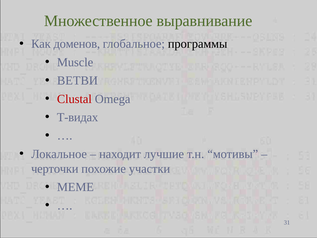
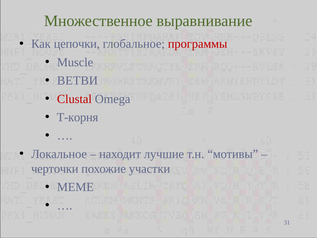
доменов: доменов -> цепочки (77, 44)
программы colour: black -> red (198, 44)
T-видах: T-видах -> T-корня (78, 117)
